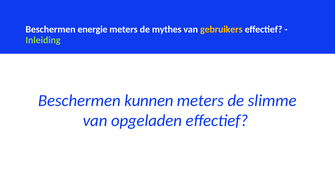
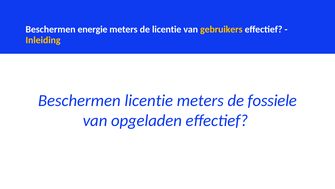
de mythes: mythes -> licentie (167, 29)
Inleiding colour: light green -> yellow (43, 40)
Beschermen kunnen: kunnen -> licentie (149, 100)
slimme: slimme -> fossiele (272, 100)
